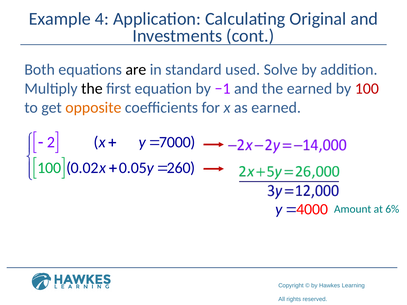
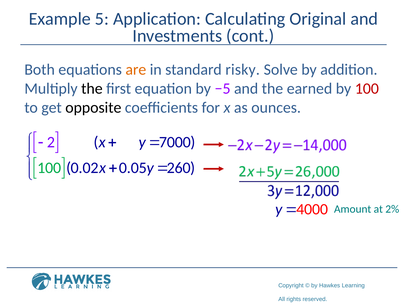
4: 4 -> 5 (102, 19)
are colour: black -> orange (136, 70)
used: used -> risky (243, 70)
−1: −1 -> −5 (223, 89)
opposite colour: orange -> black (93, 108)
as earned: earned -> ounces (276, 108)
6%: 6% -> 2% (392, 209)
